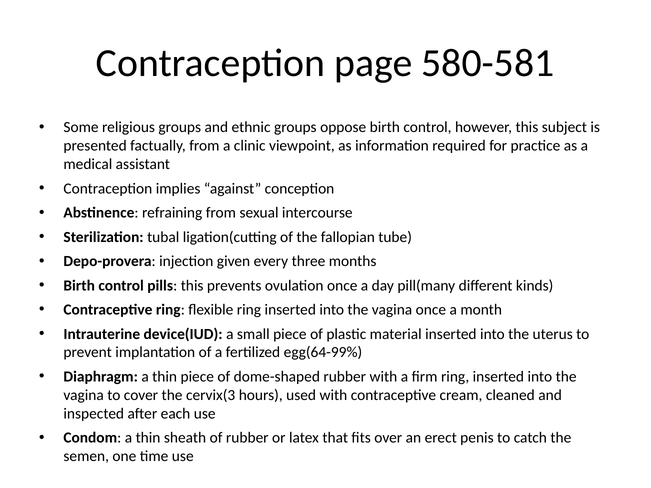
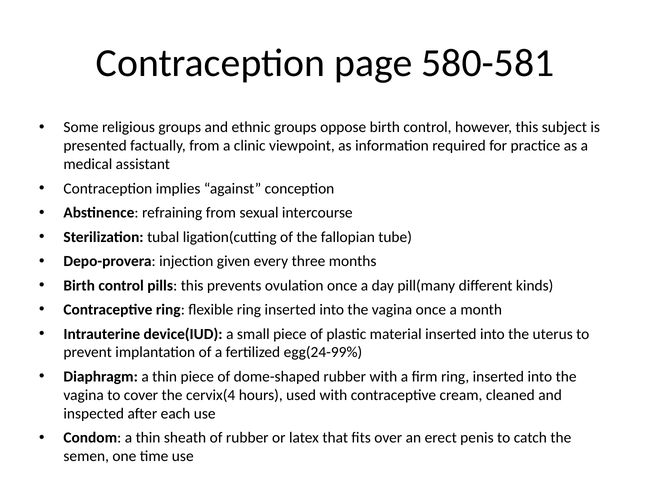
egg(64-99%: egg(64-99% -> egg(24-99% (323, 353)
cervix(3: cervix(3 -> cervix(4 (211, 395)
